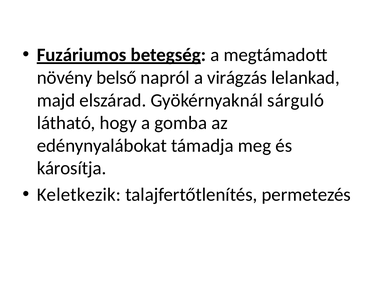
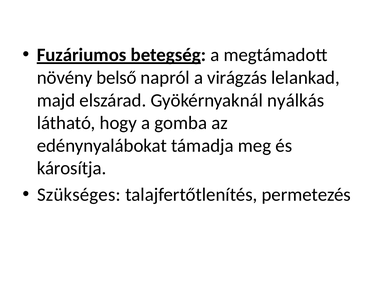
sárguló: sárguló -> nyálkás (296, 100)
Keletkezik: Keletkezik -> Szükséges (79, 194)
